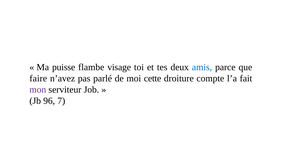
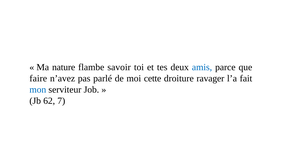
puisse: puisse -> nature (64, 67)
visage: visage -> savoir (119, 67)
compte: compte -> ravager (210, 79)
mon colour: purple -> blue (38, 90)
96: 96 -> 62 (49, 101)
